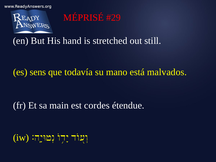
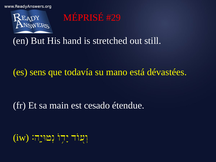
malvados: malvados -> dévastées (167, 72)
cordes: cordes -> cesado (97, 105)
